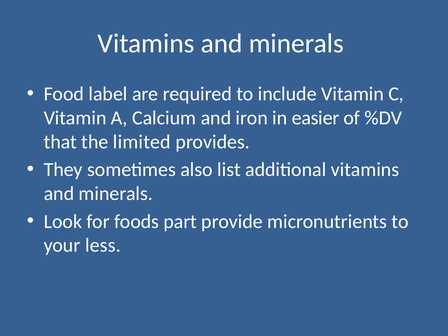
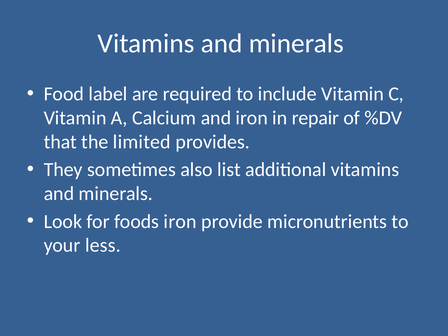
easier: easier -> repair (315, 118)
foods part: part -> iron (180, 221)
